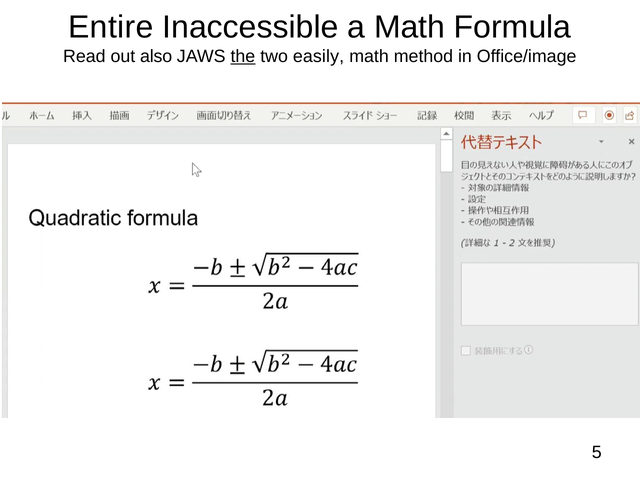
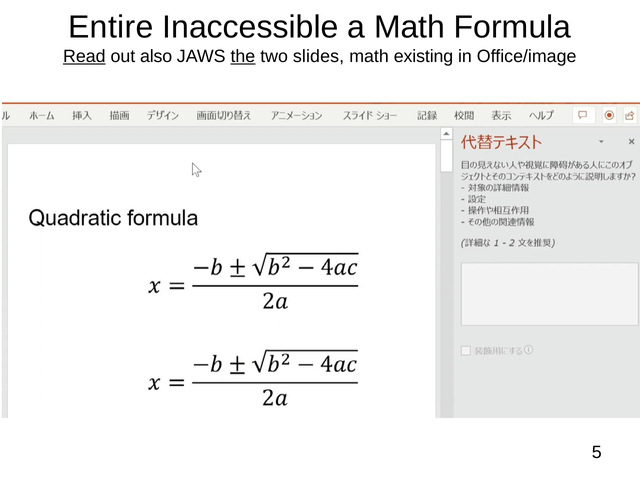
Read underline: none -> present (84, 56)
easily: easily -> slides (319, 56)
method: method -> existing (424, 56)
